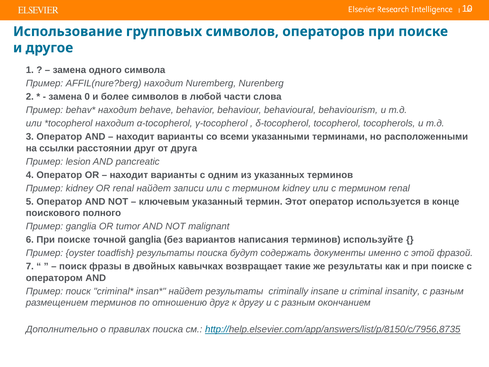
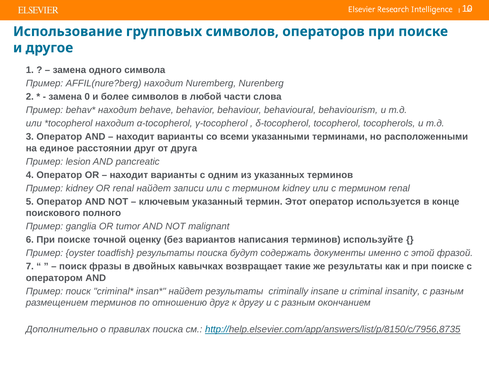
ссылки: ссылки -> единое (57, 148)
точной ganglia: ganglia -> оценку (145, 240)
